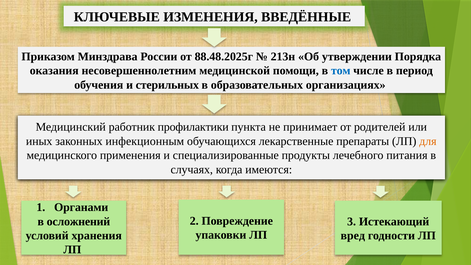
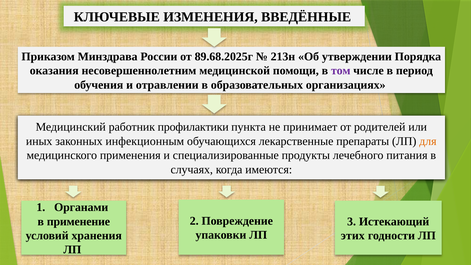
88.48.2025г: 88.48.2025г -> 89.68.2025г (224, 57)
том colour: blue -> purple (341, 71)
стерильных: стерильных -> отравлении (167, 85)
осложнений: осложнений -> применение (78, 221)
вред: вред -> этих (353, 236)
